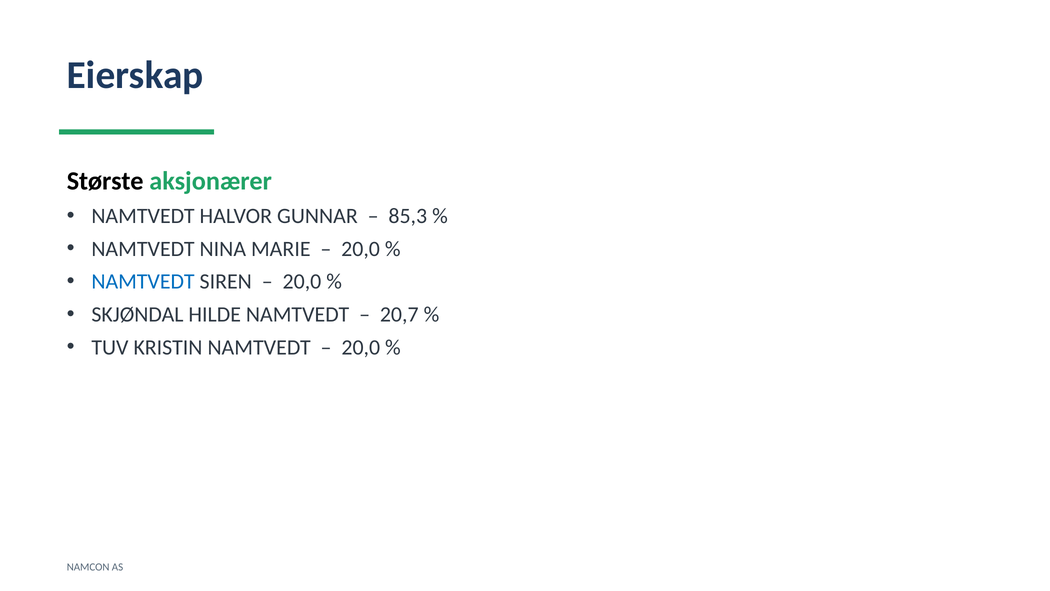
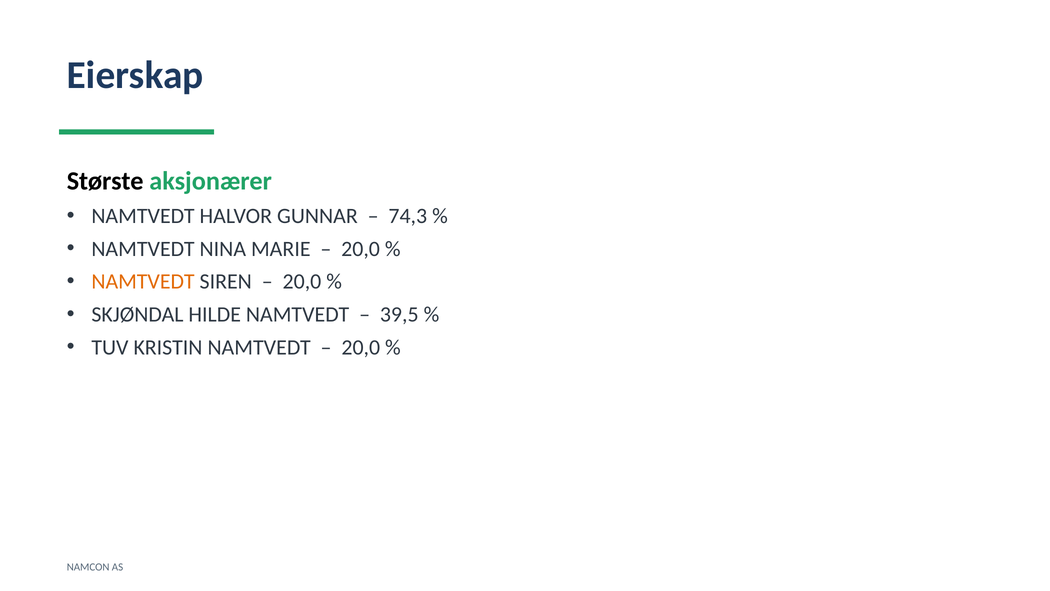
85,3: 85,3 -> 74,3 (408, 216)
NAMTVEDT colour: blue -> orange (143, 282)
20,7: 20,7 -> 39,5 (399, 314)
